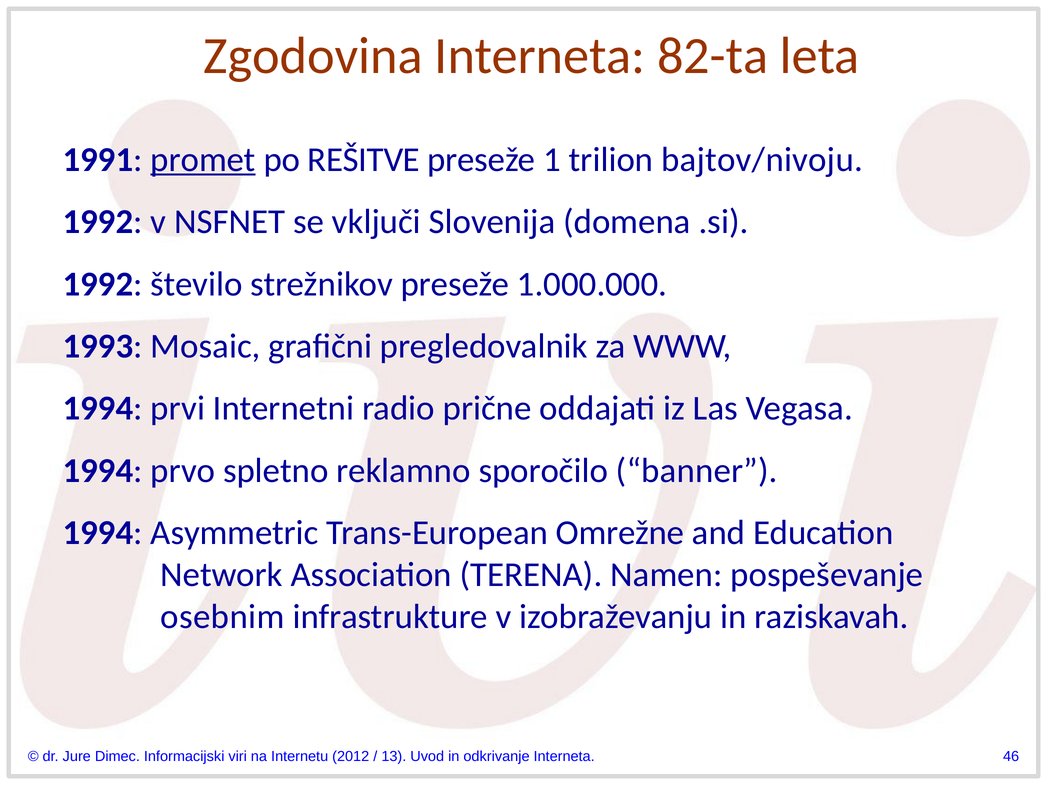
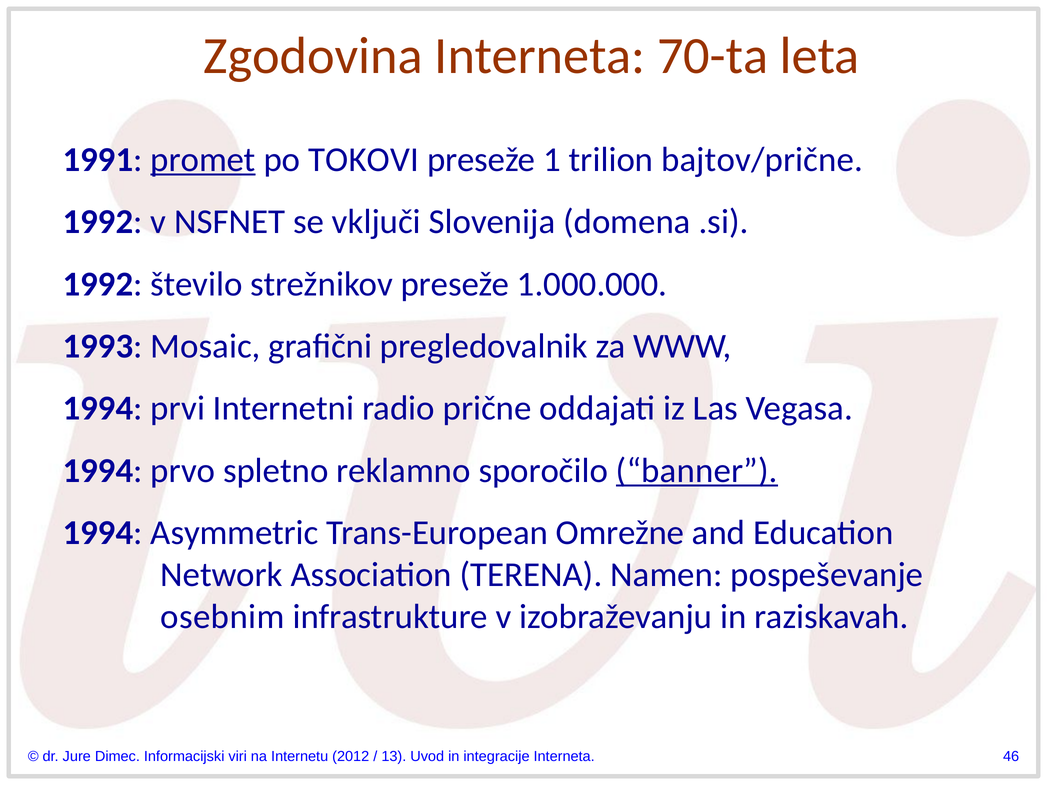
82-ta: 82-ta -> 70-ta (713, 56)
REŠITVE: REŠITVE -> TOKOVI (363, 160)
bajtov/nivoju: bajtov/nivoju -> bajtov/prične (762, 160)
banner underline: none -> present (697, 471)
odkrivanje: odkrivanje -> integracije (497, 757)
